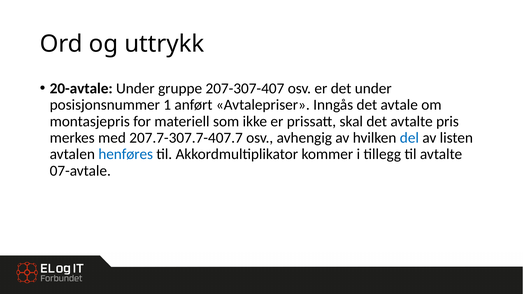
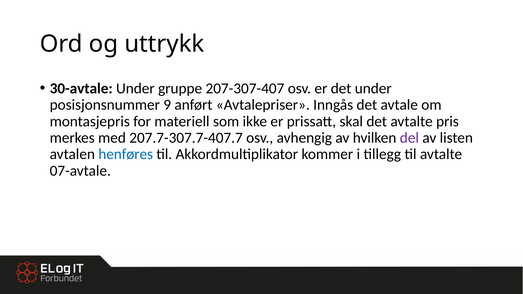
20-avtale: 20-avtale -> 30-avtale (81, 88)
1: 1 -> 9 (167, 105)
del colour: blue -> purple (409, 138)
